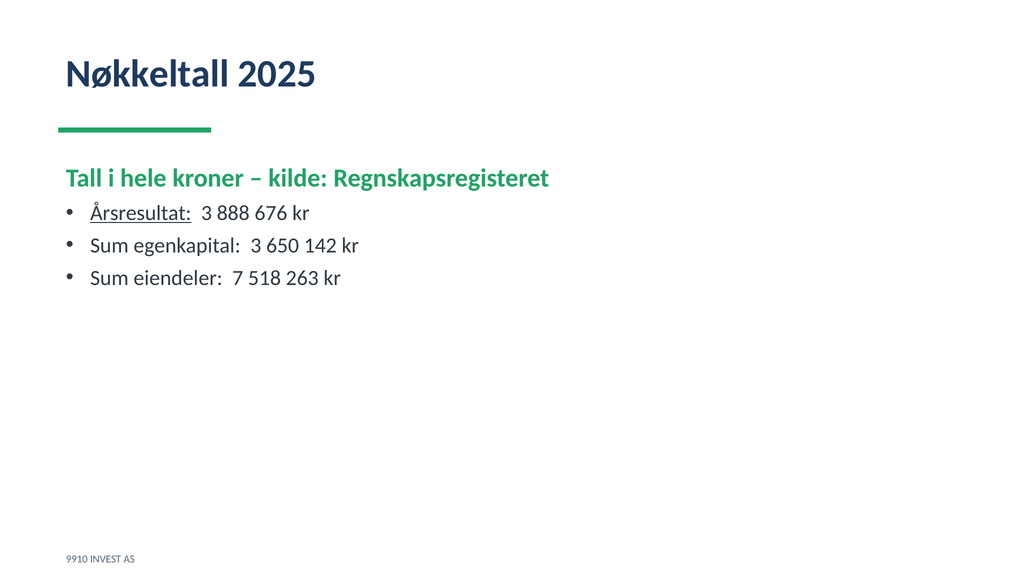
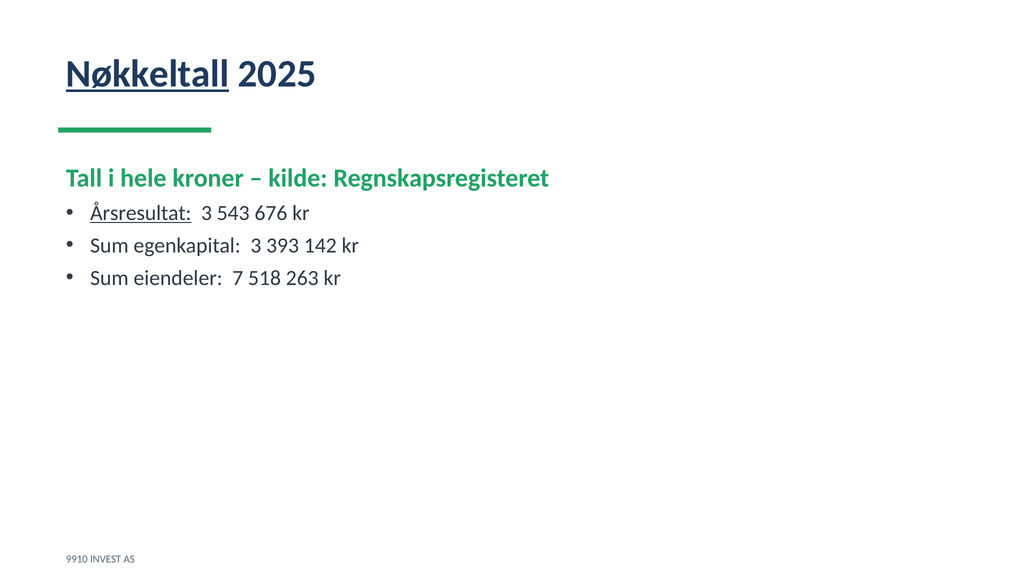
Nøkkeltall underline: none -> present (148, 74)
888: 888 -> 543 (233, 213)
650: 650 -> 393 (283, 245)
